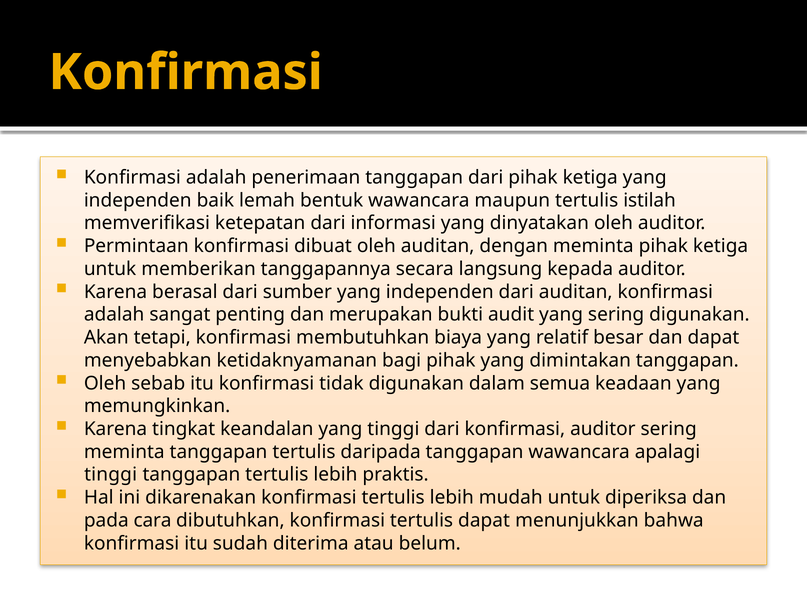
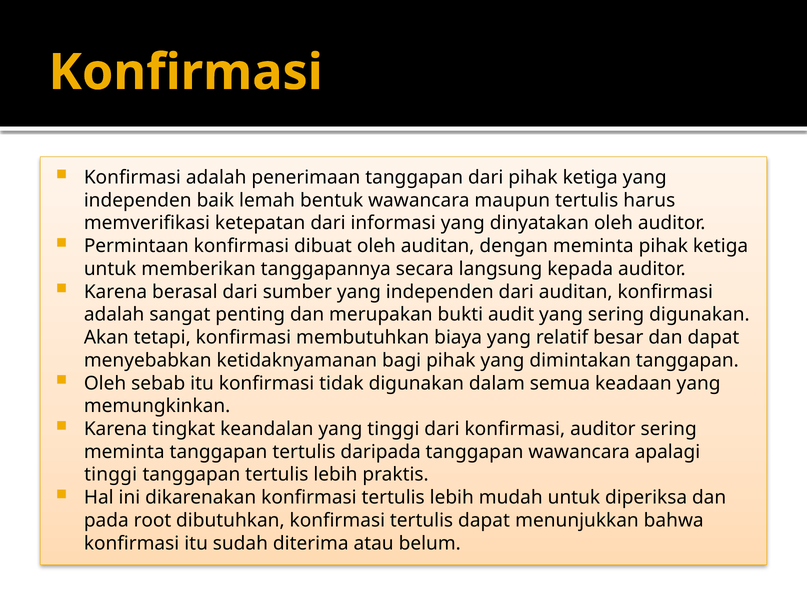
istilah: istilah -> harus (649, 200)
cara: cara -> root (152, 521)
